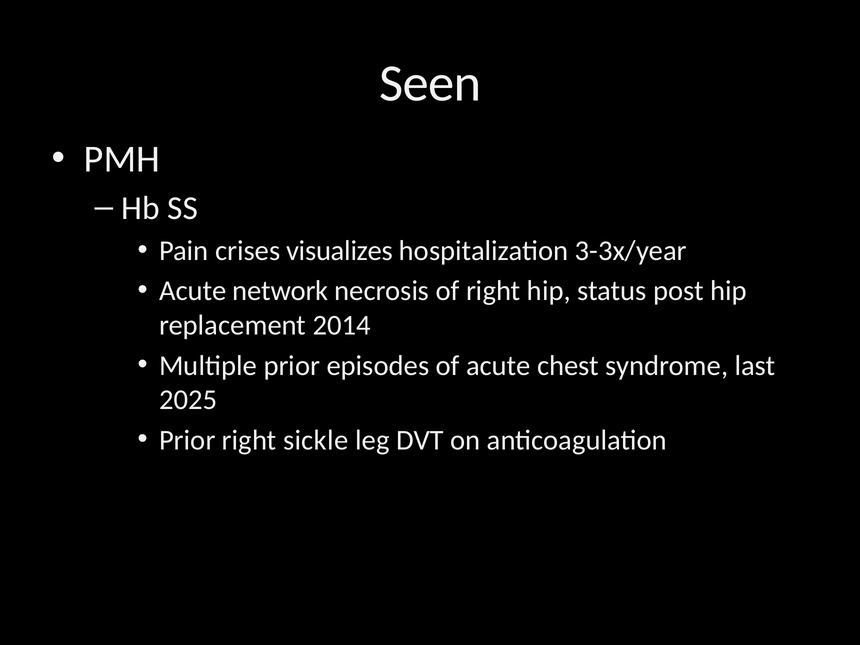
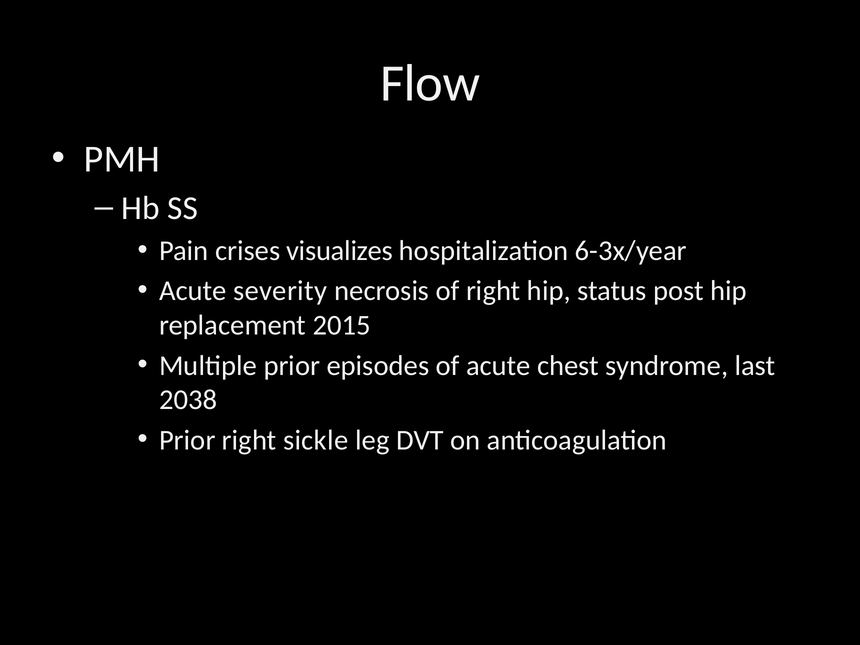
Seen: Seen -> Flow (430, 83)
3-3x/year: 3-3x/year -> 6-3x/year (631, 251)
network: network -> severity (280, 291)
2014: 2014 -> 2015 (342, 325)
2025: 2025 -> 2038 (188, 400)
